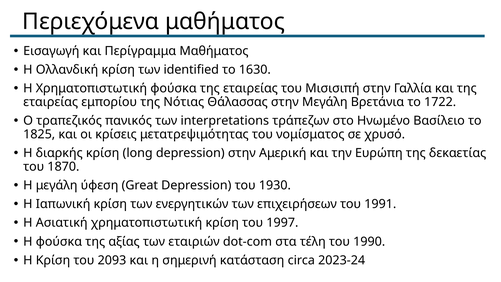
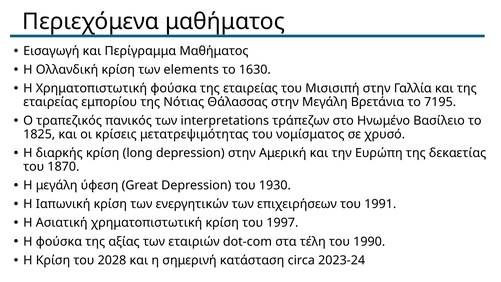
identified: identified -> elements (191, 70)
1722: 1722 -> 7195 (440, 102)
2093: 2093 -> 2028 (112, 260)
